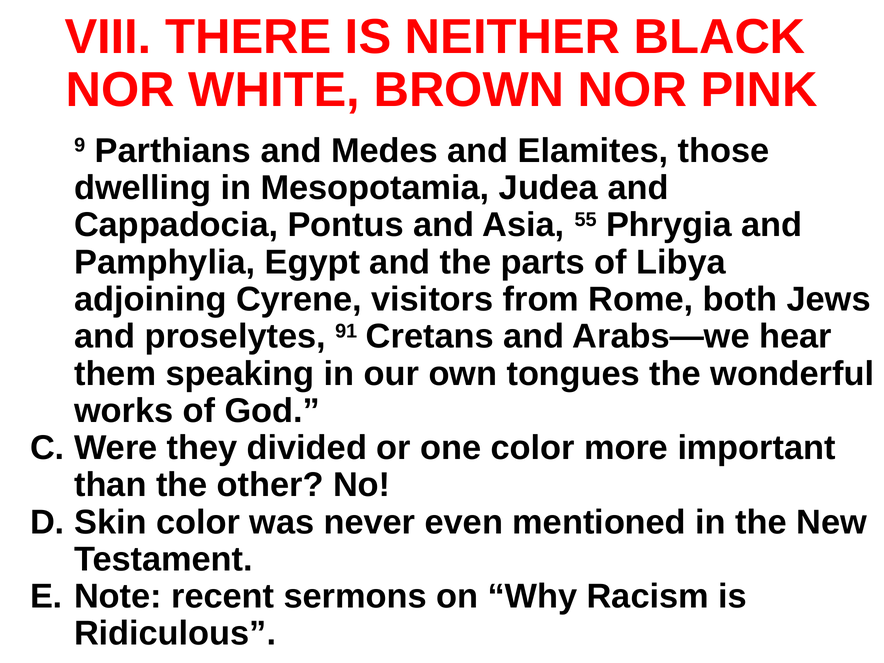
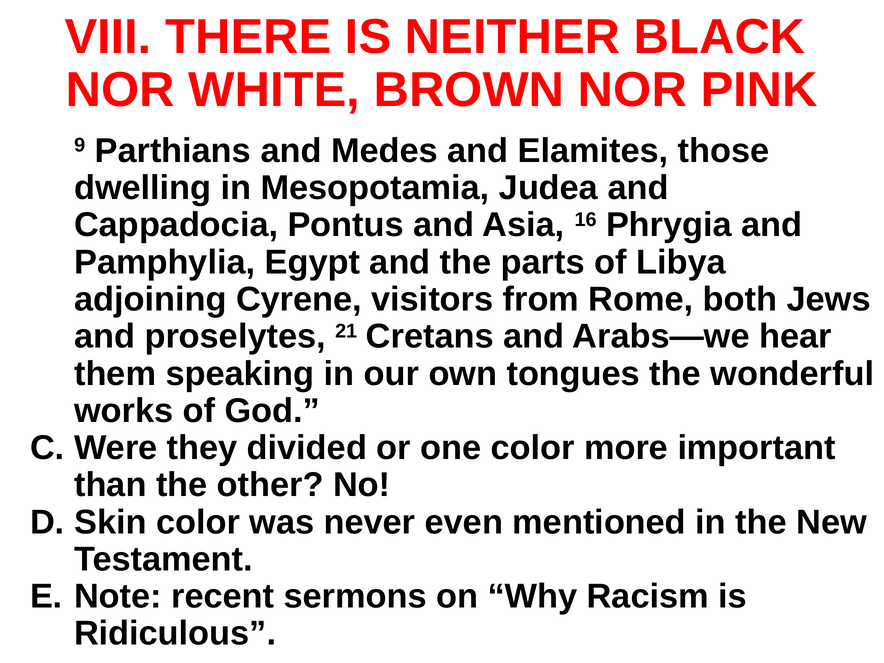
55: 55 -> 16 (586, 220)
91: 91 -> 21 (346, 331)
